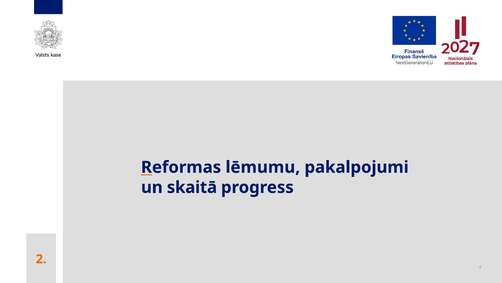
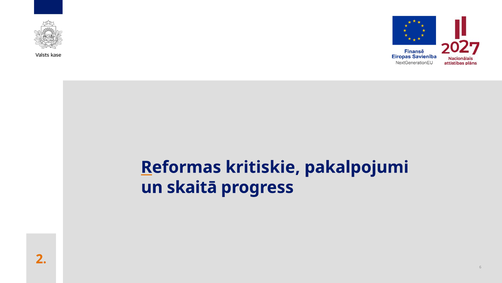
lēmumu: lēmumu -> kritiskie (263, 167)
